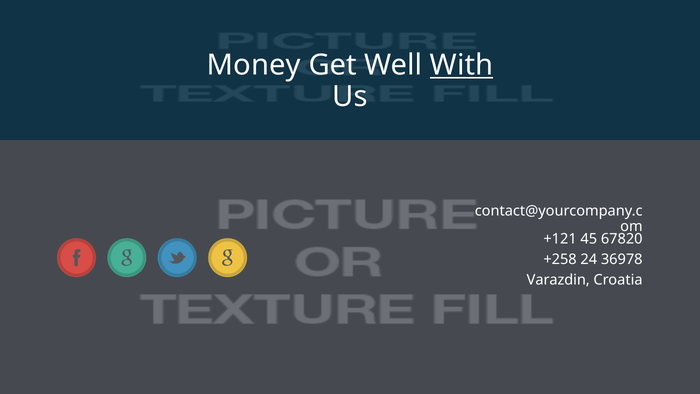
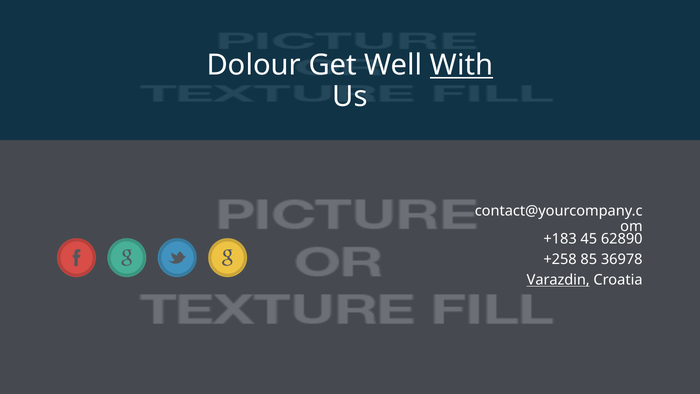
Money: Money -> Dolour (254, 65)
+121: +121 -> +183 (560, 239)
67820: 67820 -> 62890 (622, 239)
24: 24 -> 85 (589, 259)
Varazdin underline: none -> present (558, 280)
